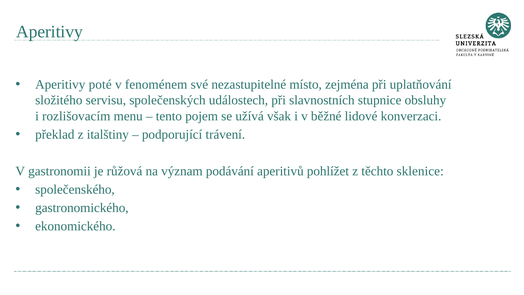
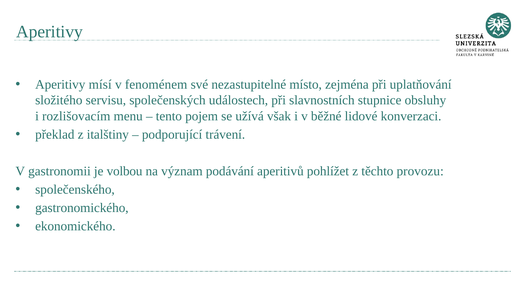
poté: poté -> mísí (100, 84)
růžová: růžová -> volbou (125, 171)
sklenice: sklenice -> provozu (420, 171)
